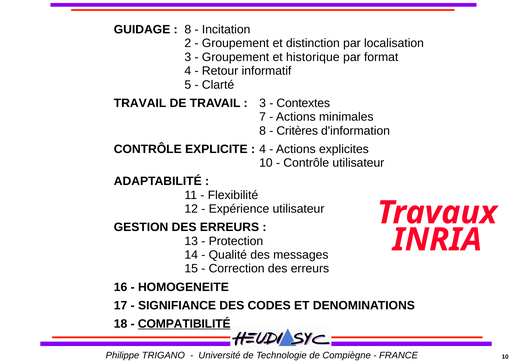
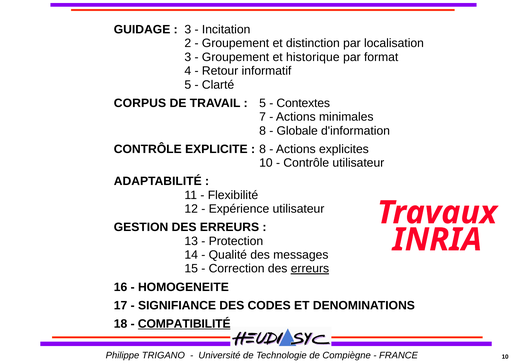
8: 8 -> 3 (188, 30)
TRAVAIL: TRAVAIL -> CORPUS (140, 103)
3: 3 -> 5 (263, 103)
Critères: Critères -> Globale (297, 131)
4: 4 -> 8 (263, 149)
erreurs underline: none -> present (310, 269)
